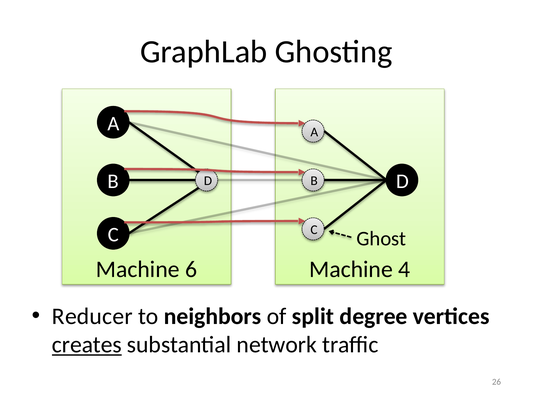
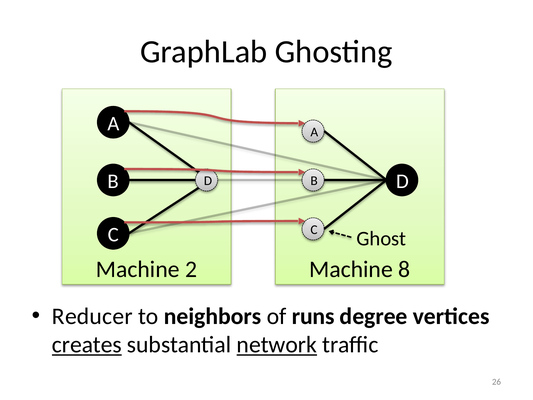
6: 6 -> 2 (191, 269)
4: 4 -> 8 (404, 269)
split: split -> runs (313, 316)
network underline: none -> present (277, 345)
